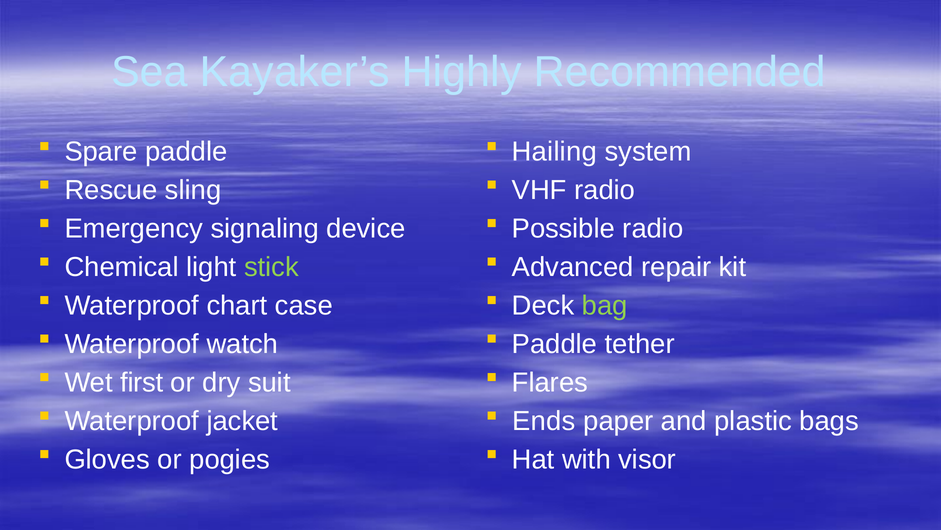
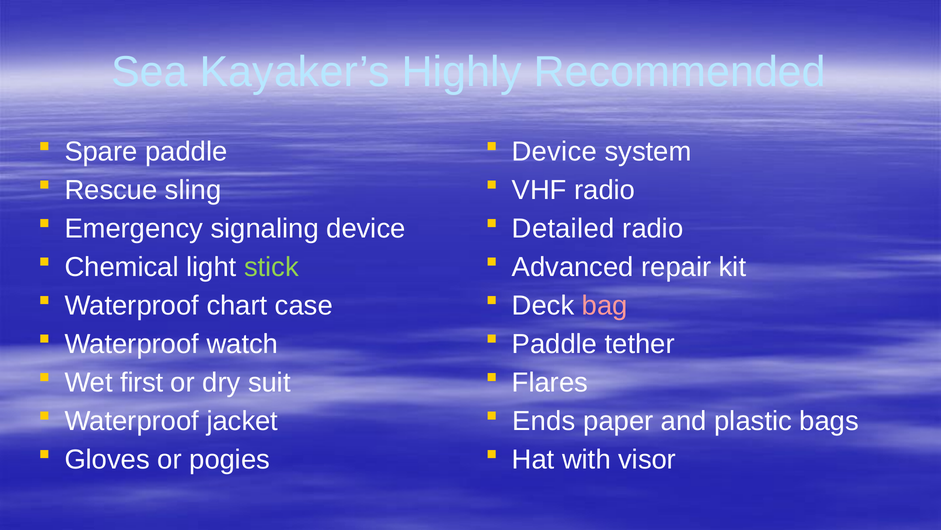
Hailing: Hailing -> Device (554, 151)
Possible: Possible -> Detailed (563, 228)
bag colour: light green -> pink (605, 305)
